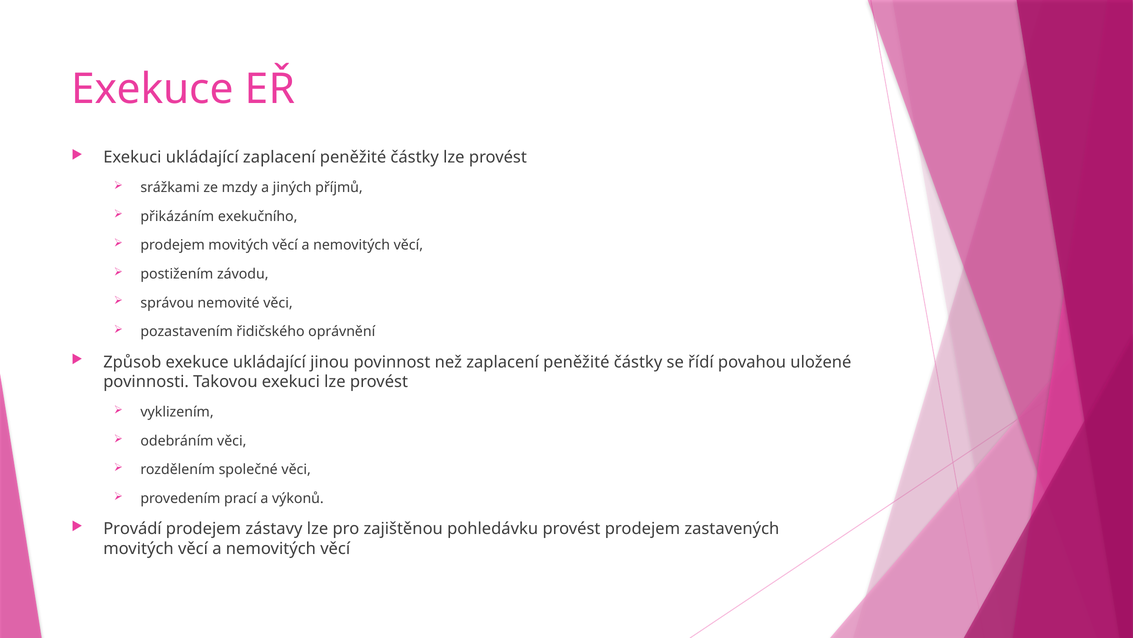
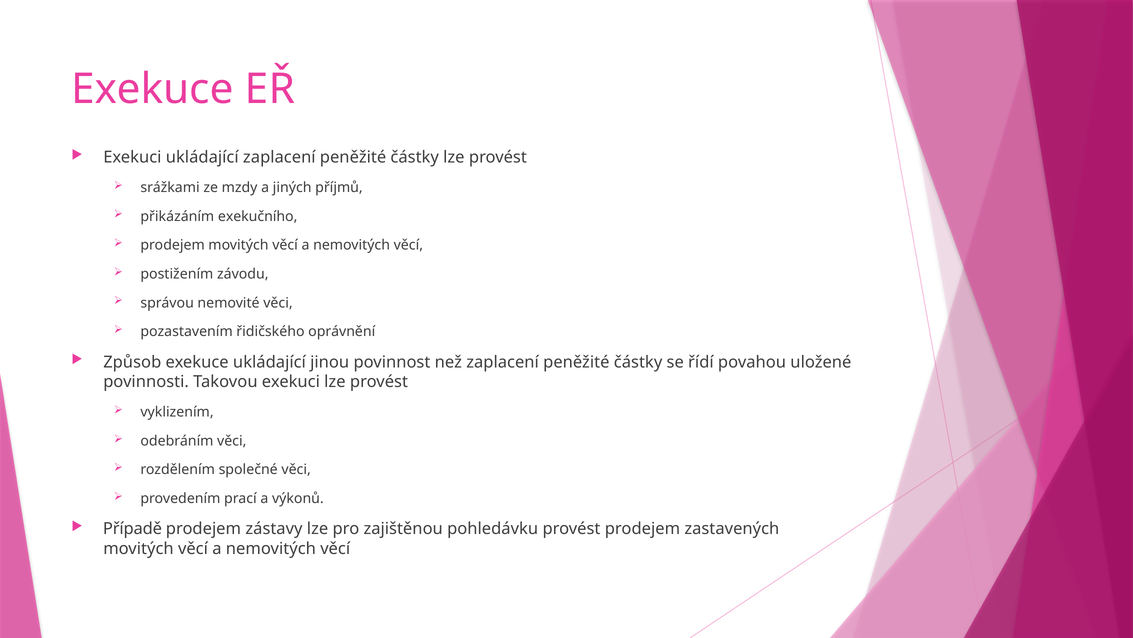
Provádí: Provádí -> Případě (132, 528)
